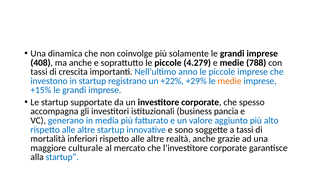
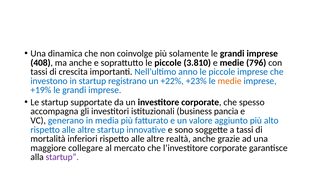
4.279: 4.279 -> 3.810 (197, 63)
788: 788 -> 796 (256, 63)
+29%: +29% -> +23% (196, 81)
+15%: +15% -> +19% (41, 90)
culturale: culturale -> collegare (86, 148)
startup colour: blue -> purple (62, 157)
